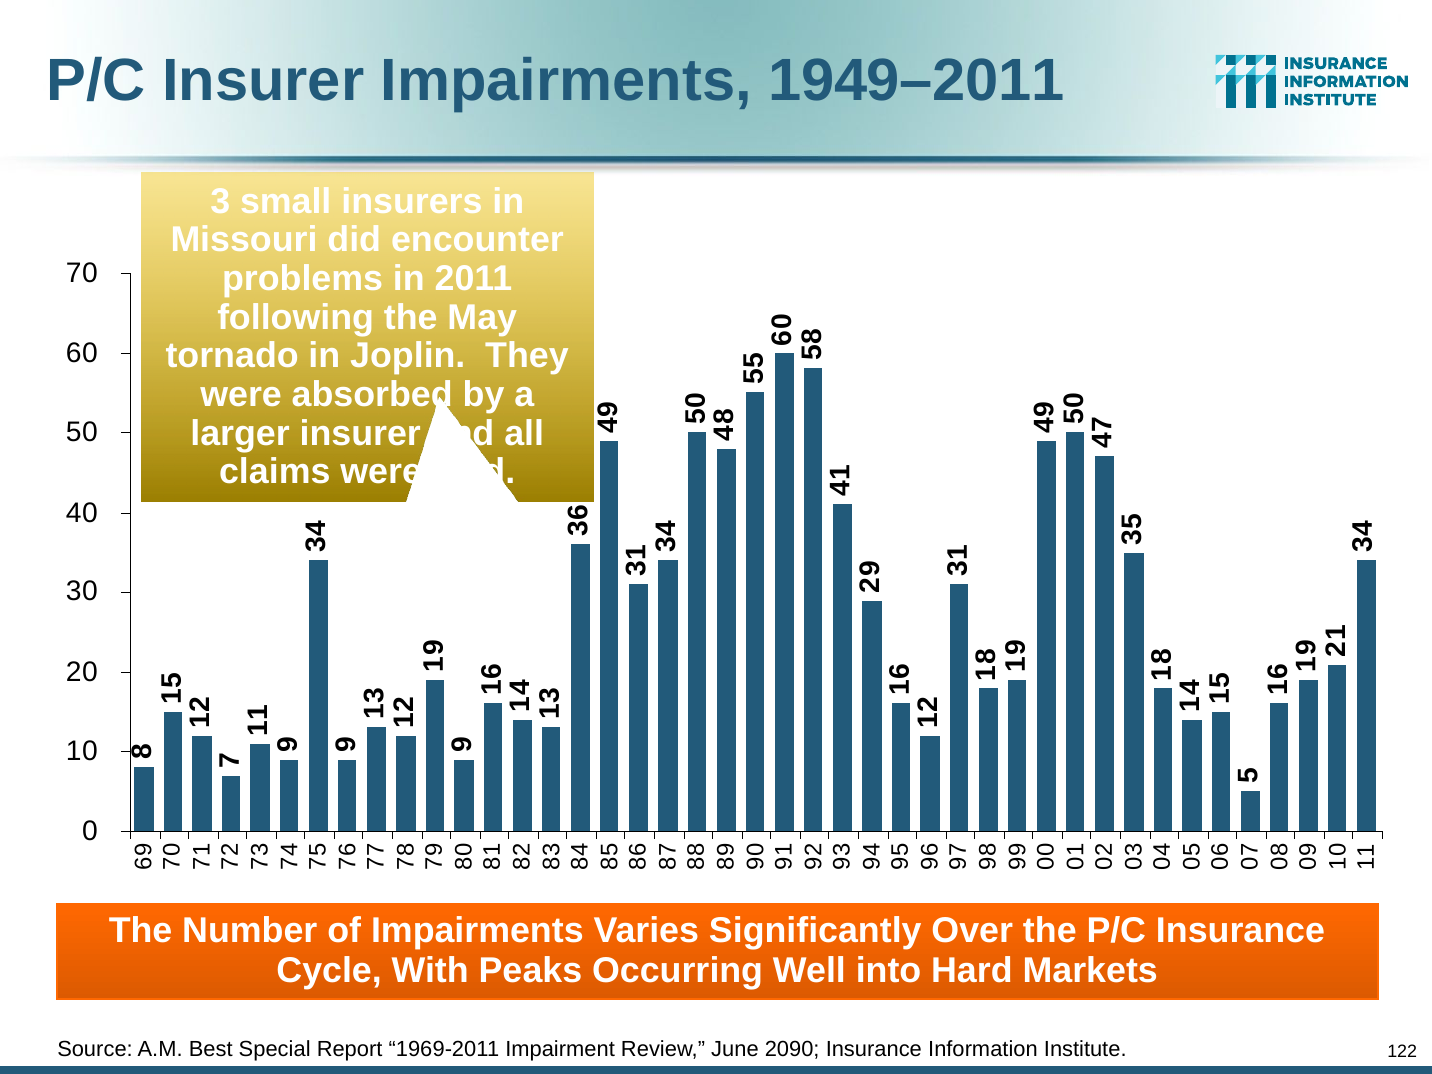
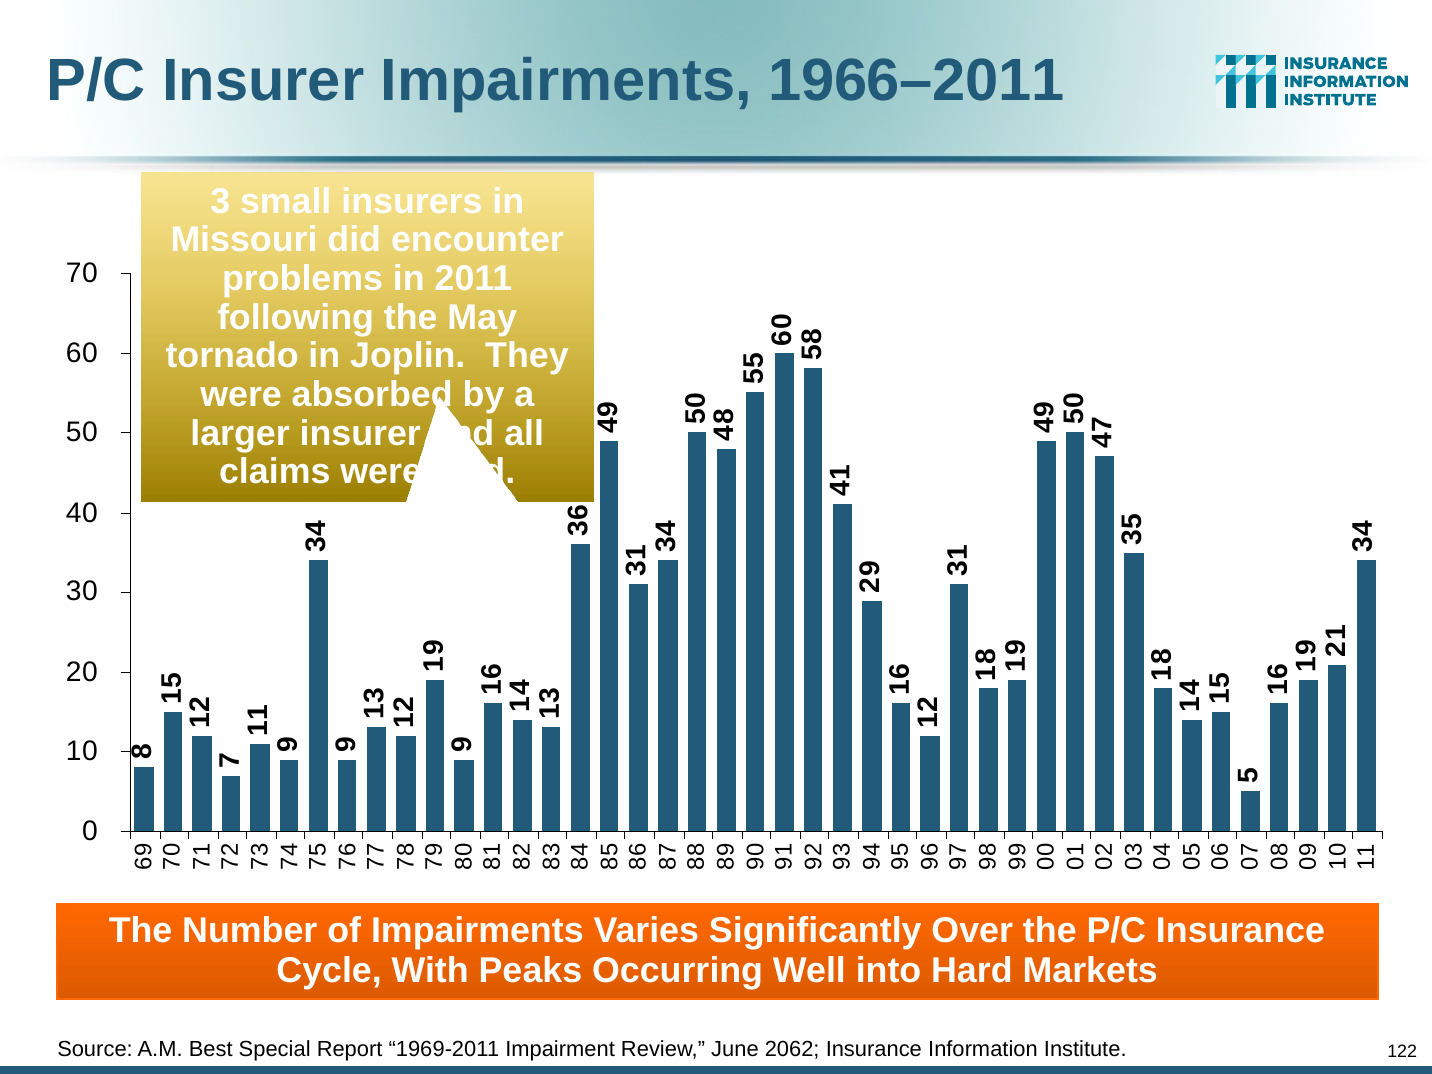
1949–2011: 1949–2011 -> 1966–2011 (916, 81)
2090: 2090 -> 2062 (792, 1049)
